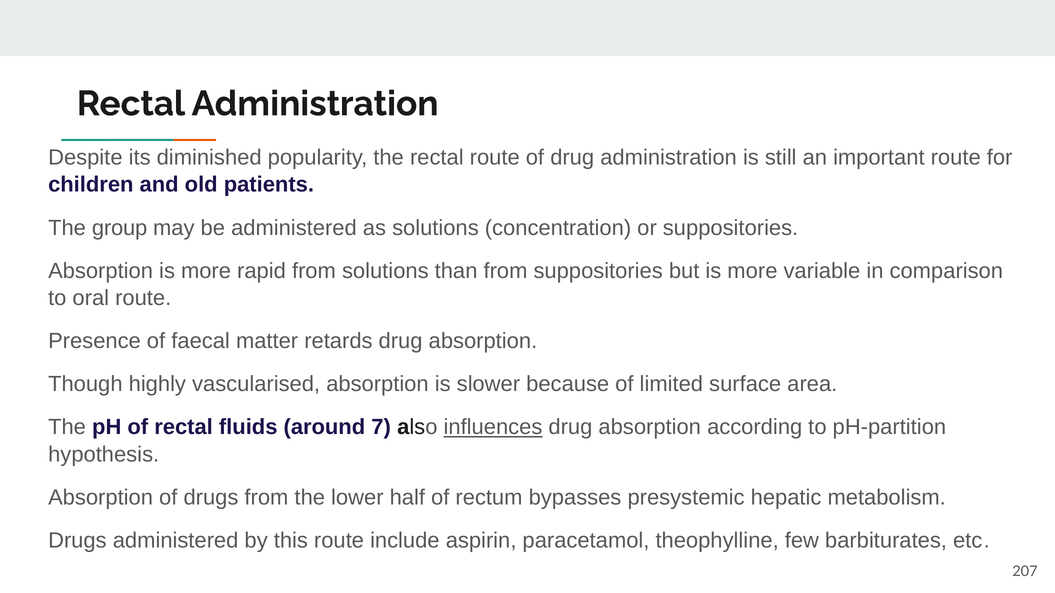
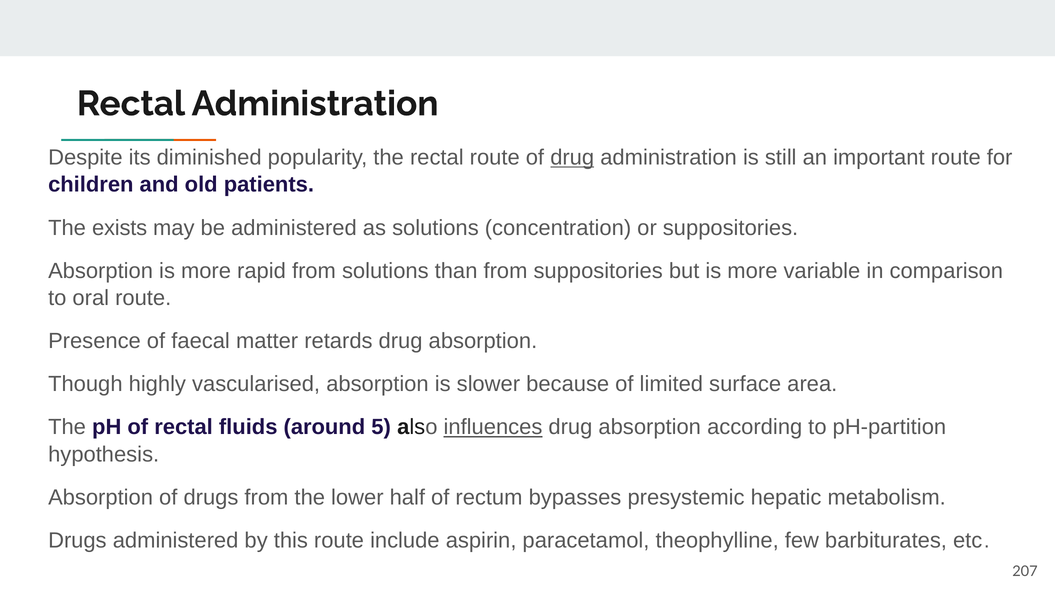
drug underline: none -> present (572, 158)
group: group -> exists (120, 228)
7: 7 -> 5 (381, 428)
